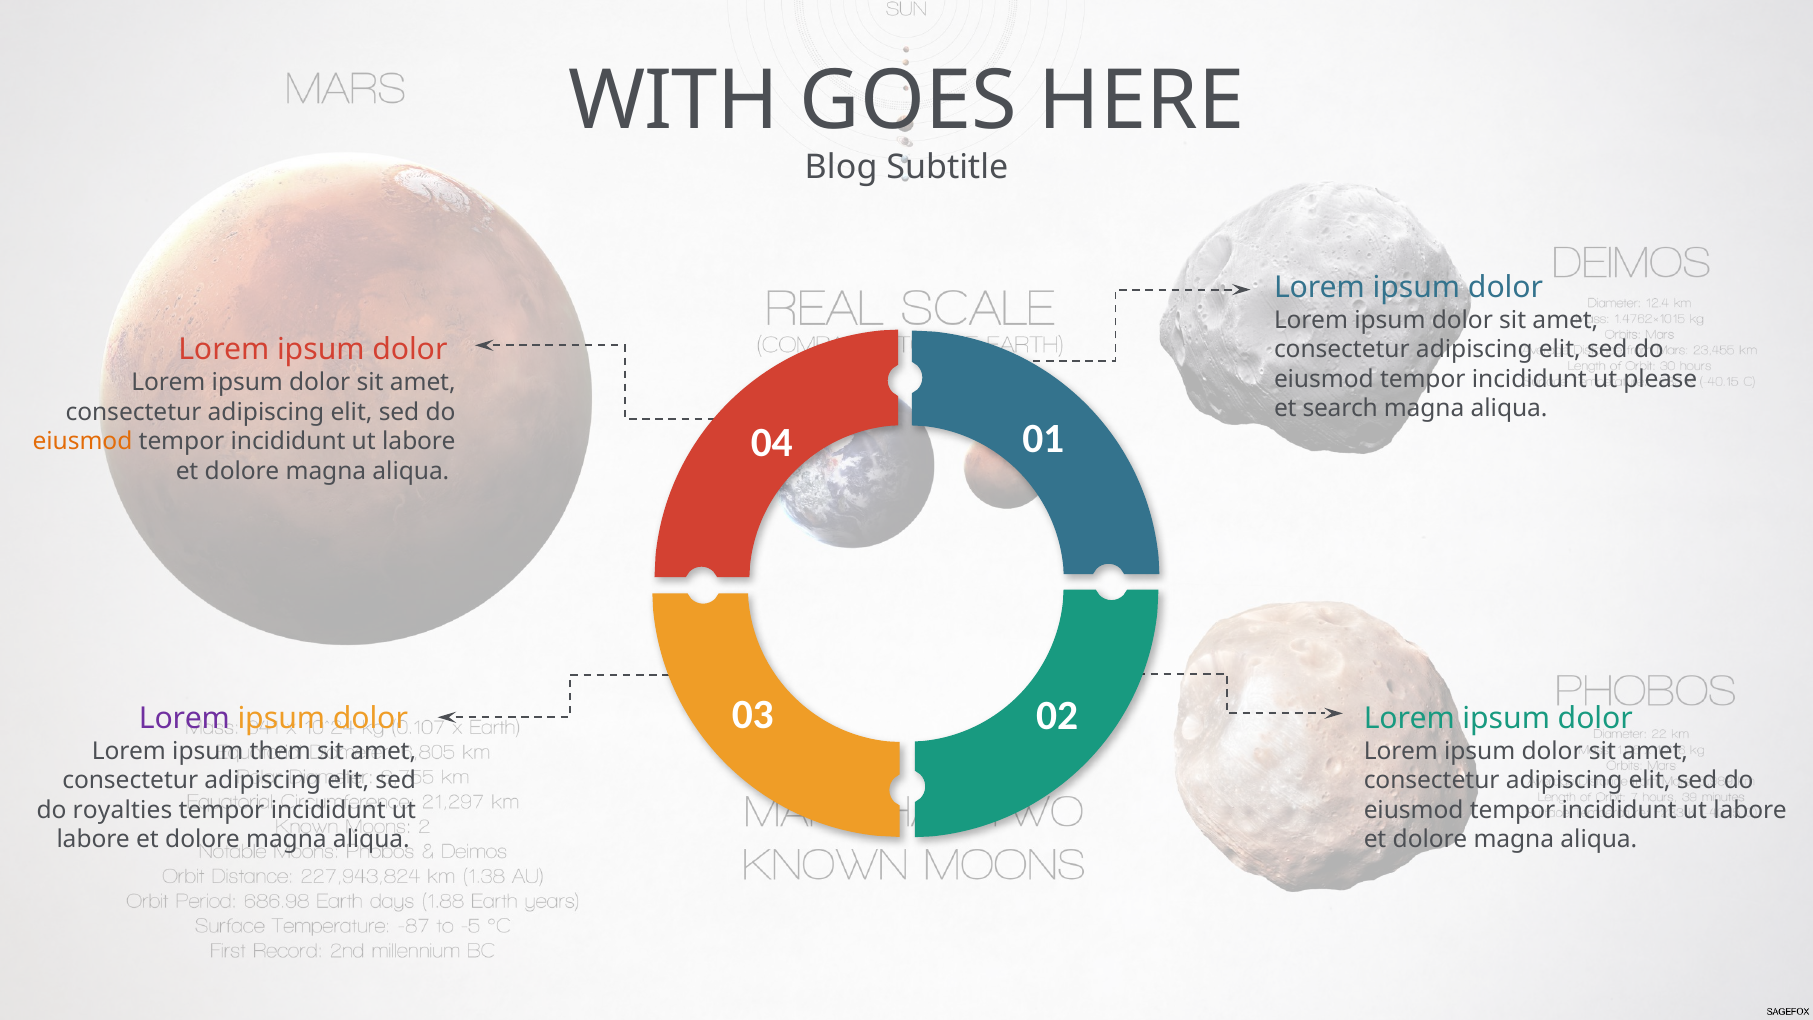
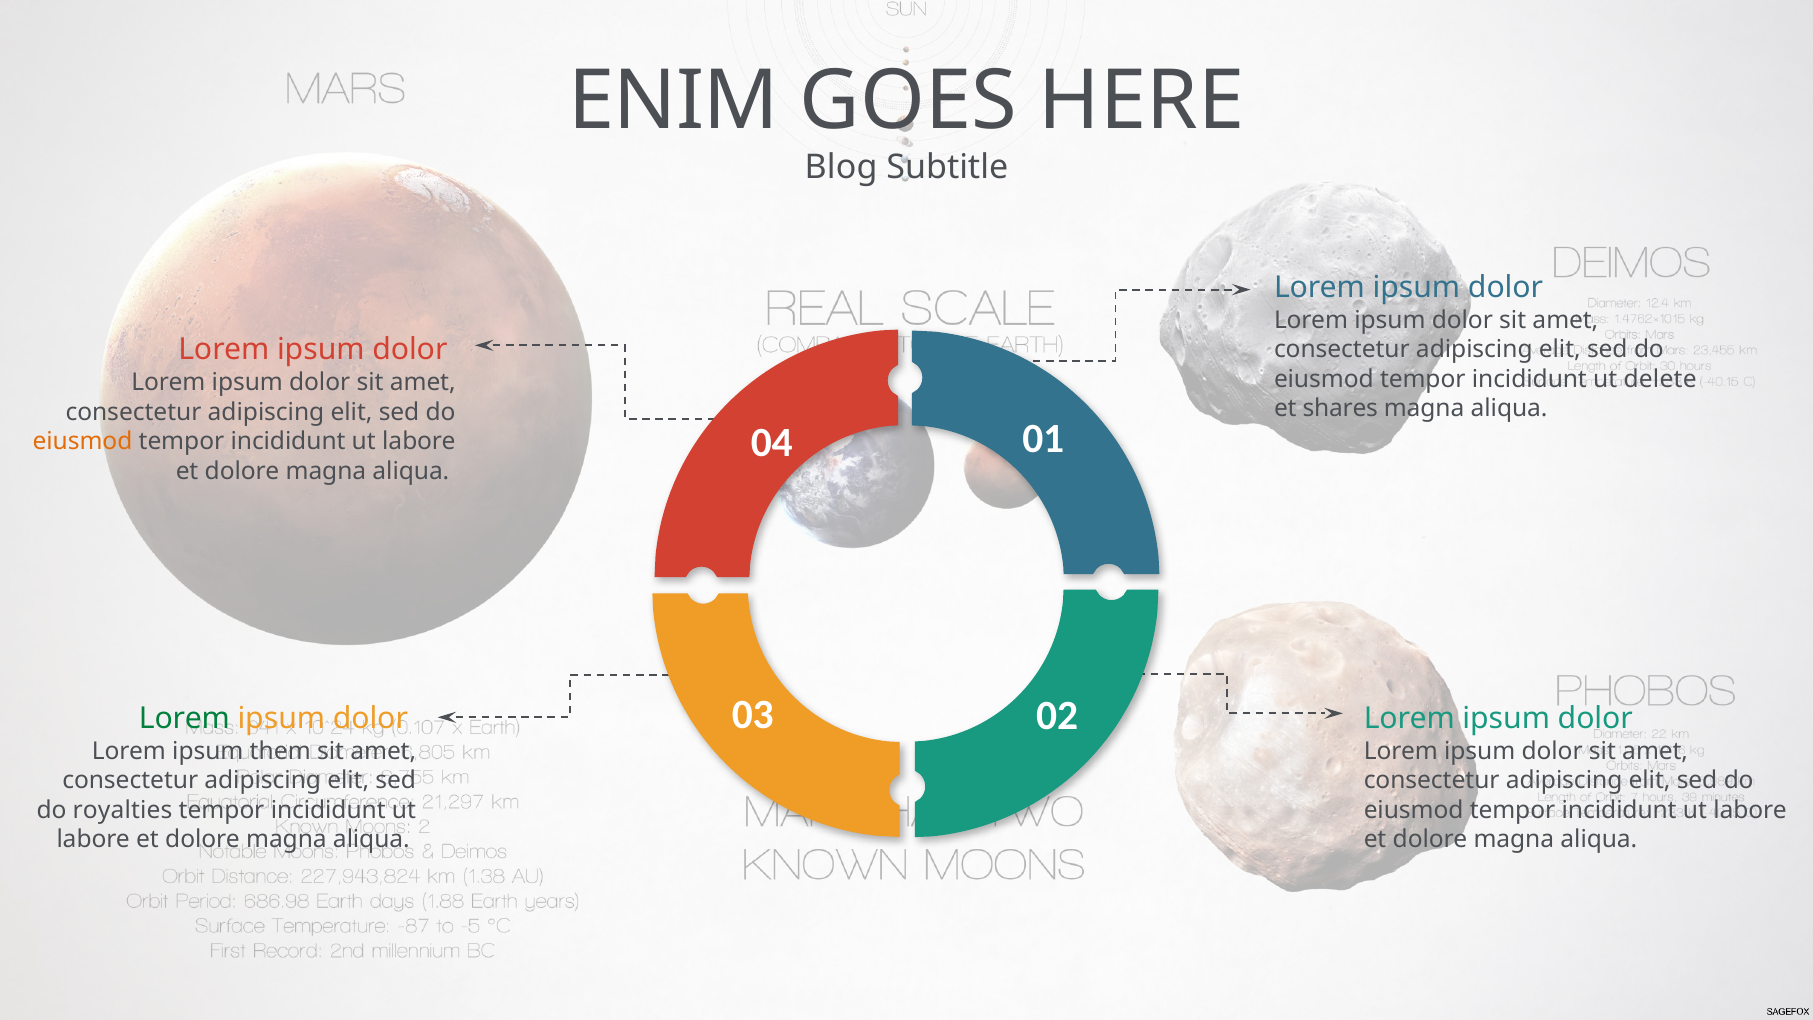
WITH: WITH -> ENIM (673, 101)
please: please -> delete (1660, 379)
search: search -> shares (1340, 409)
Lorem colour: purple -> green (184, 718)
